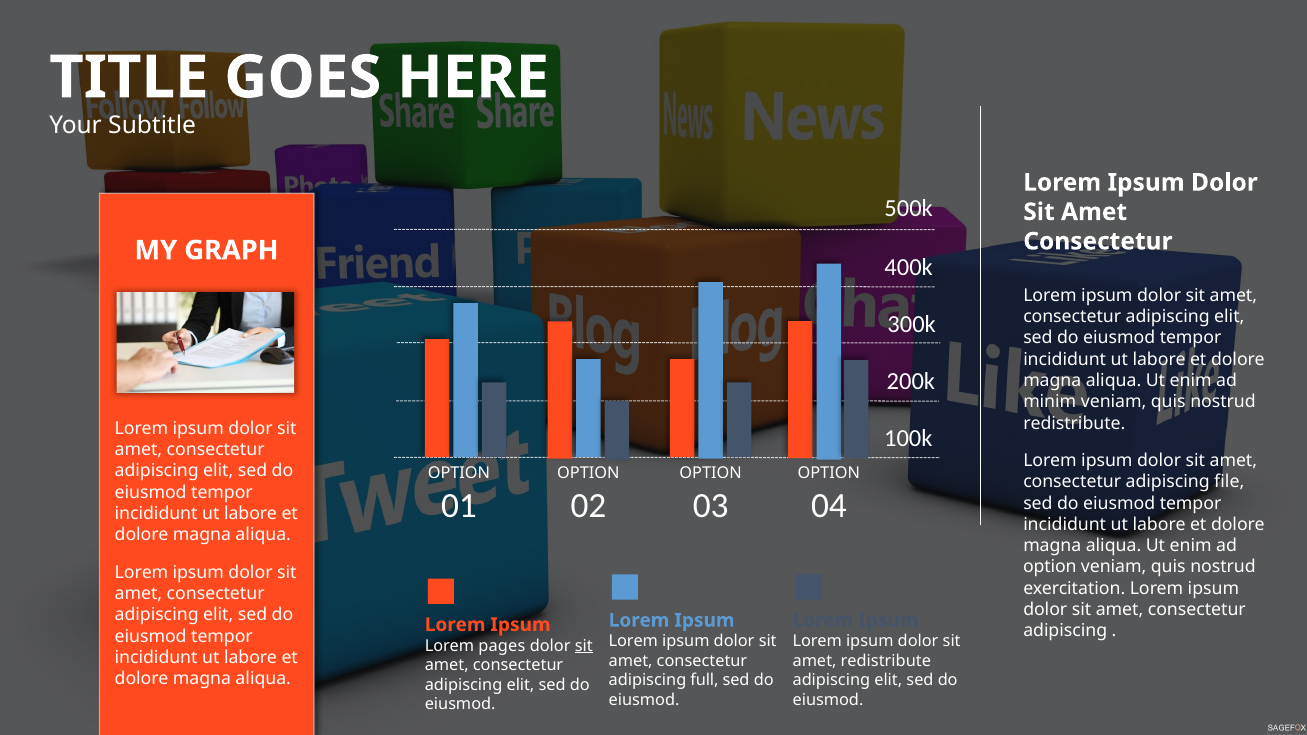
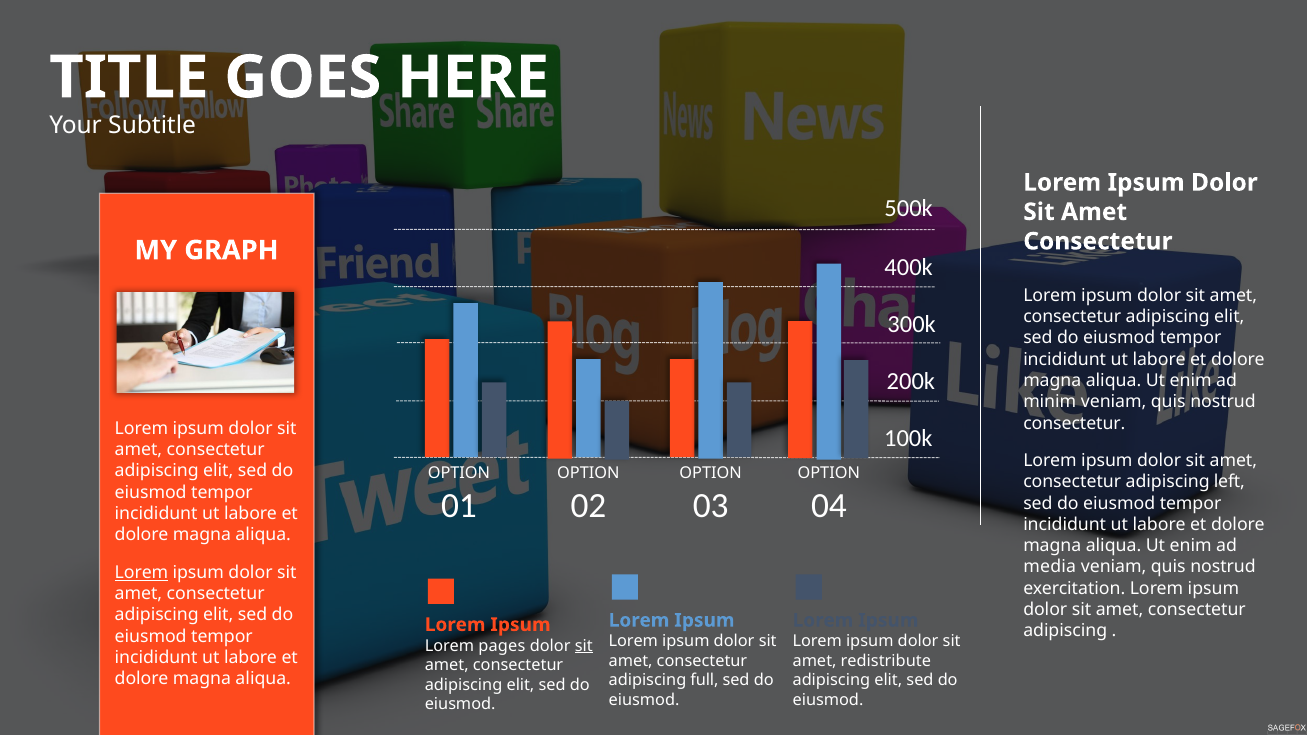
redistribute: redistribute -> consectetur (1074, 423)
file: file -> left (1229, 482)
option: option -> media (1050, 567)
Lorem underline: none -> present (141, 573)
